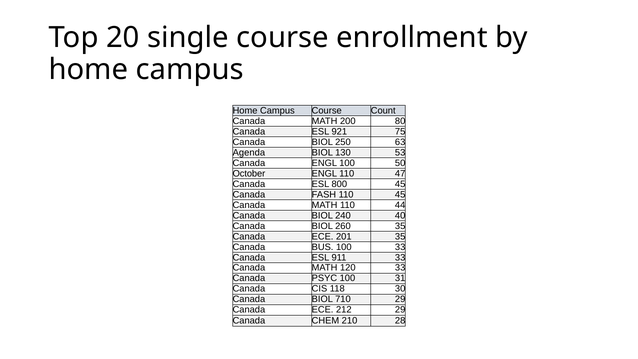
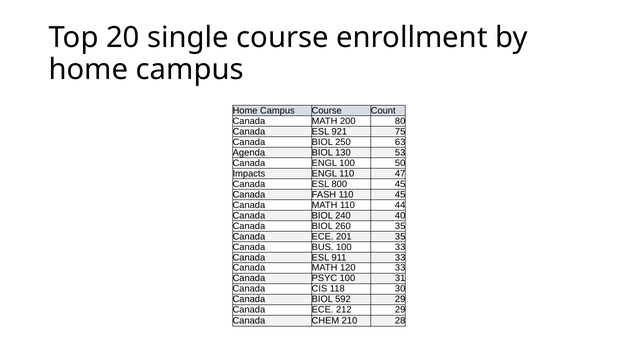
October: October -> Impacts (249, 174)
710: 710 -> 592 (343, 299)
